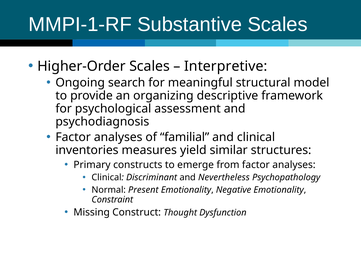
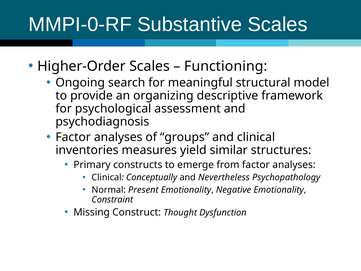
MMPI-1-RF: MMPI-1-RF -> MMPI-0-RF (80, 25)
Interpretive: Interpretive -> Functioning (226, 66)
familial: familial -> groups (185, 137)
Discriminant: Discriminant -> Conceptually (152, 177)
